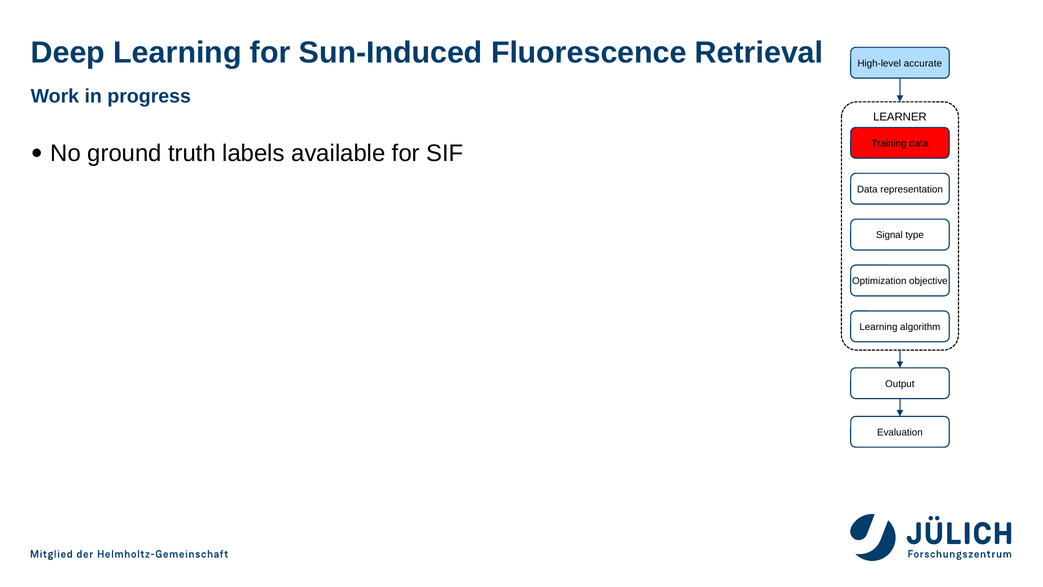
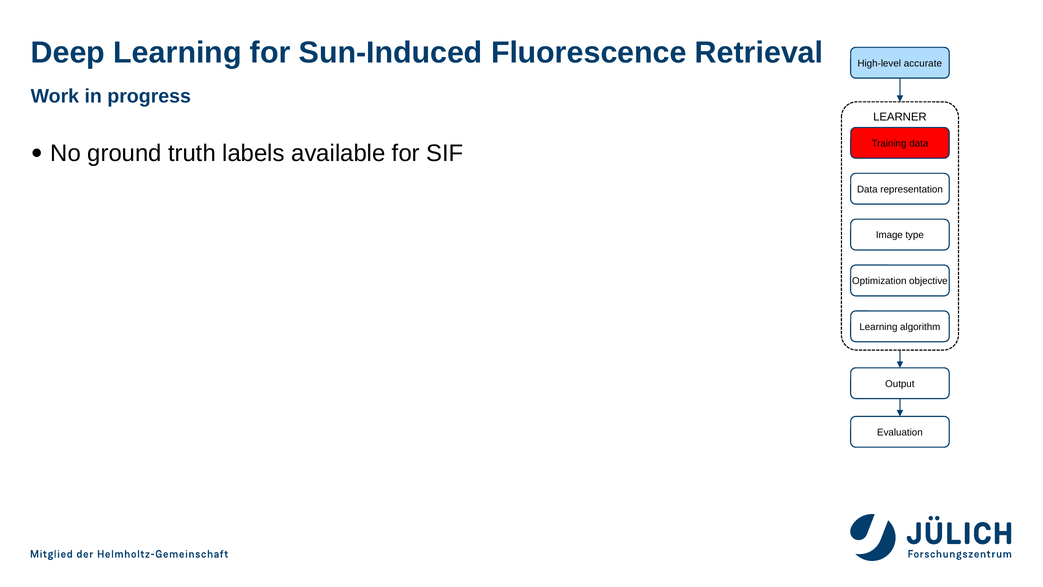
Signal: Signal -> Image (889, 235)
